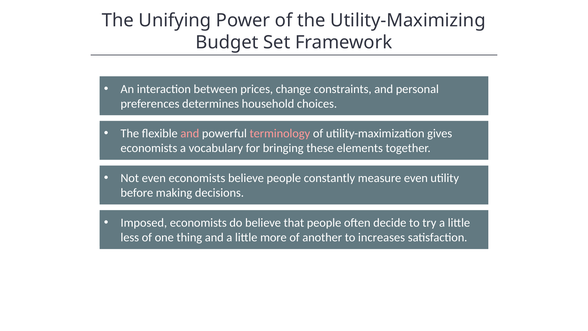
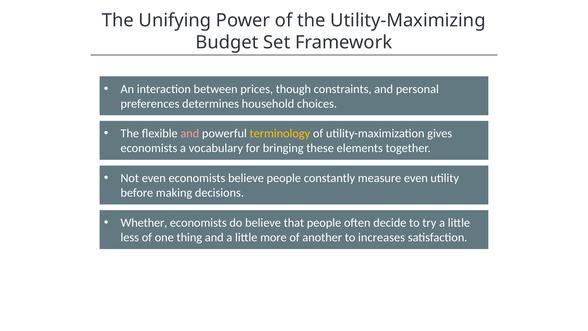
change: change -> though (293, 89)
terminology colour: pink -> yellow (280, 133)
Imposed: Imposed -> Whether (144, 223)
